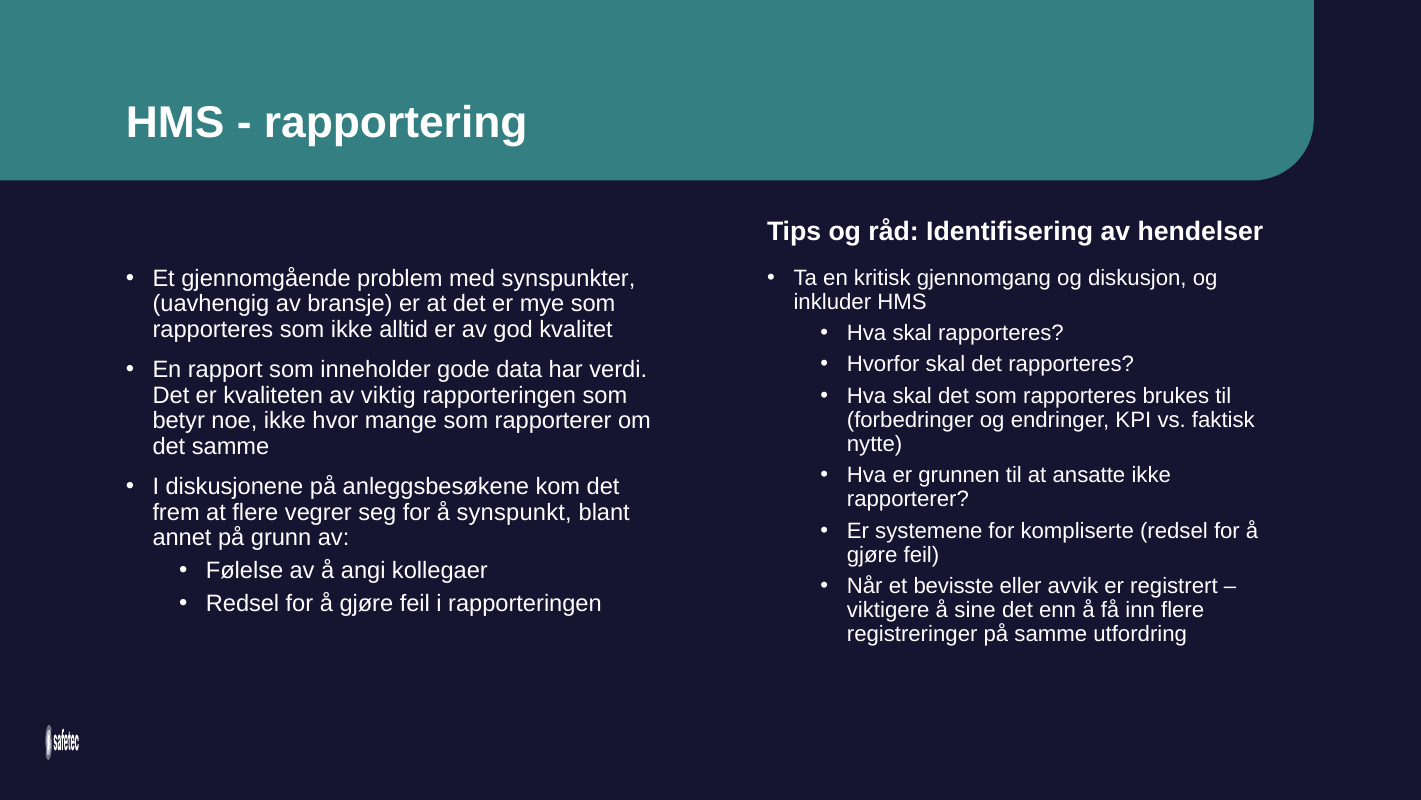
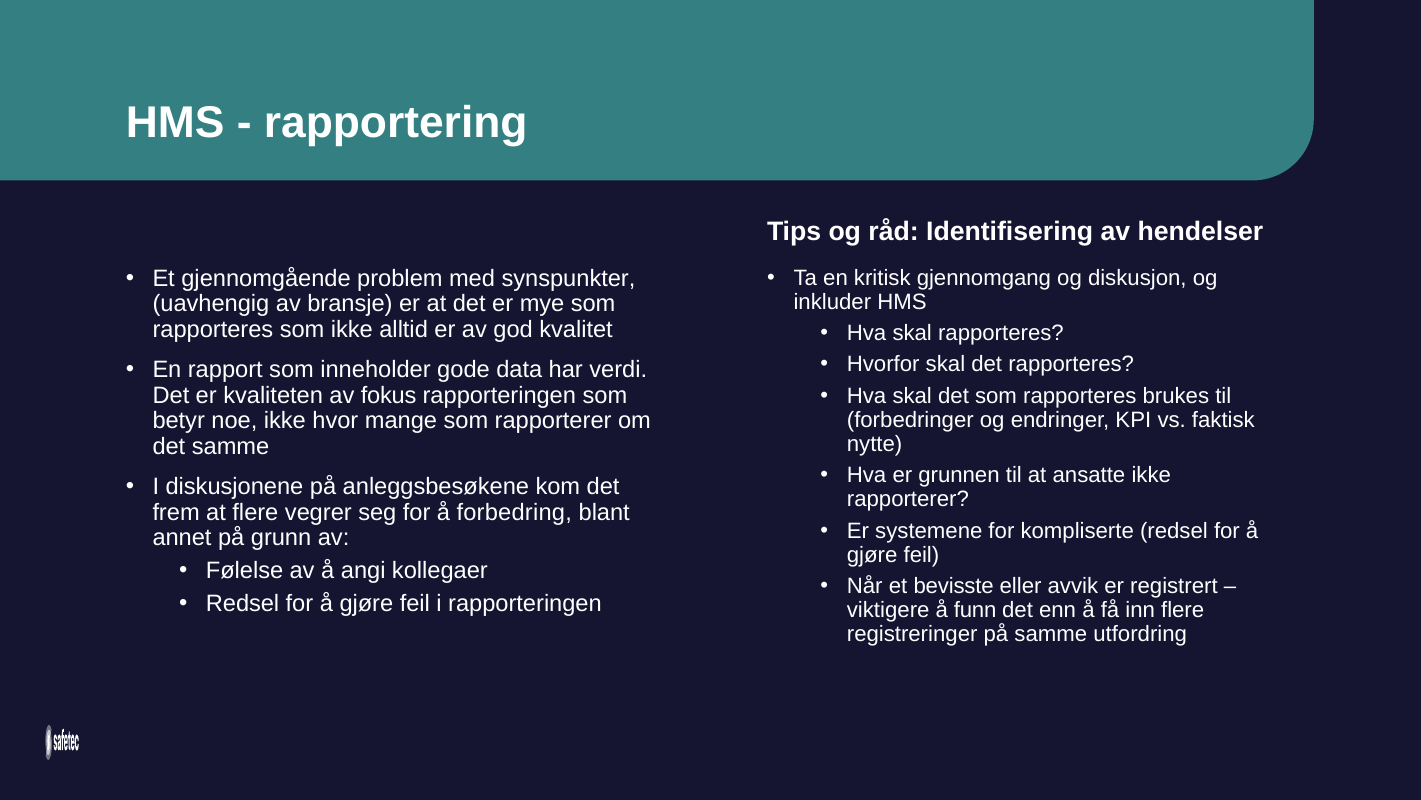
viktig: viktig -> fokus (389, 395)
synspunkt: synspunkt -> forbedring (514, 512)
sine: sine -> funn (975, 610)
